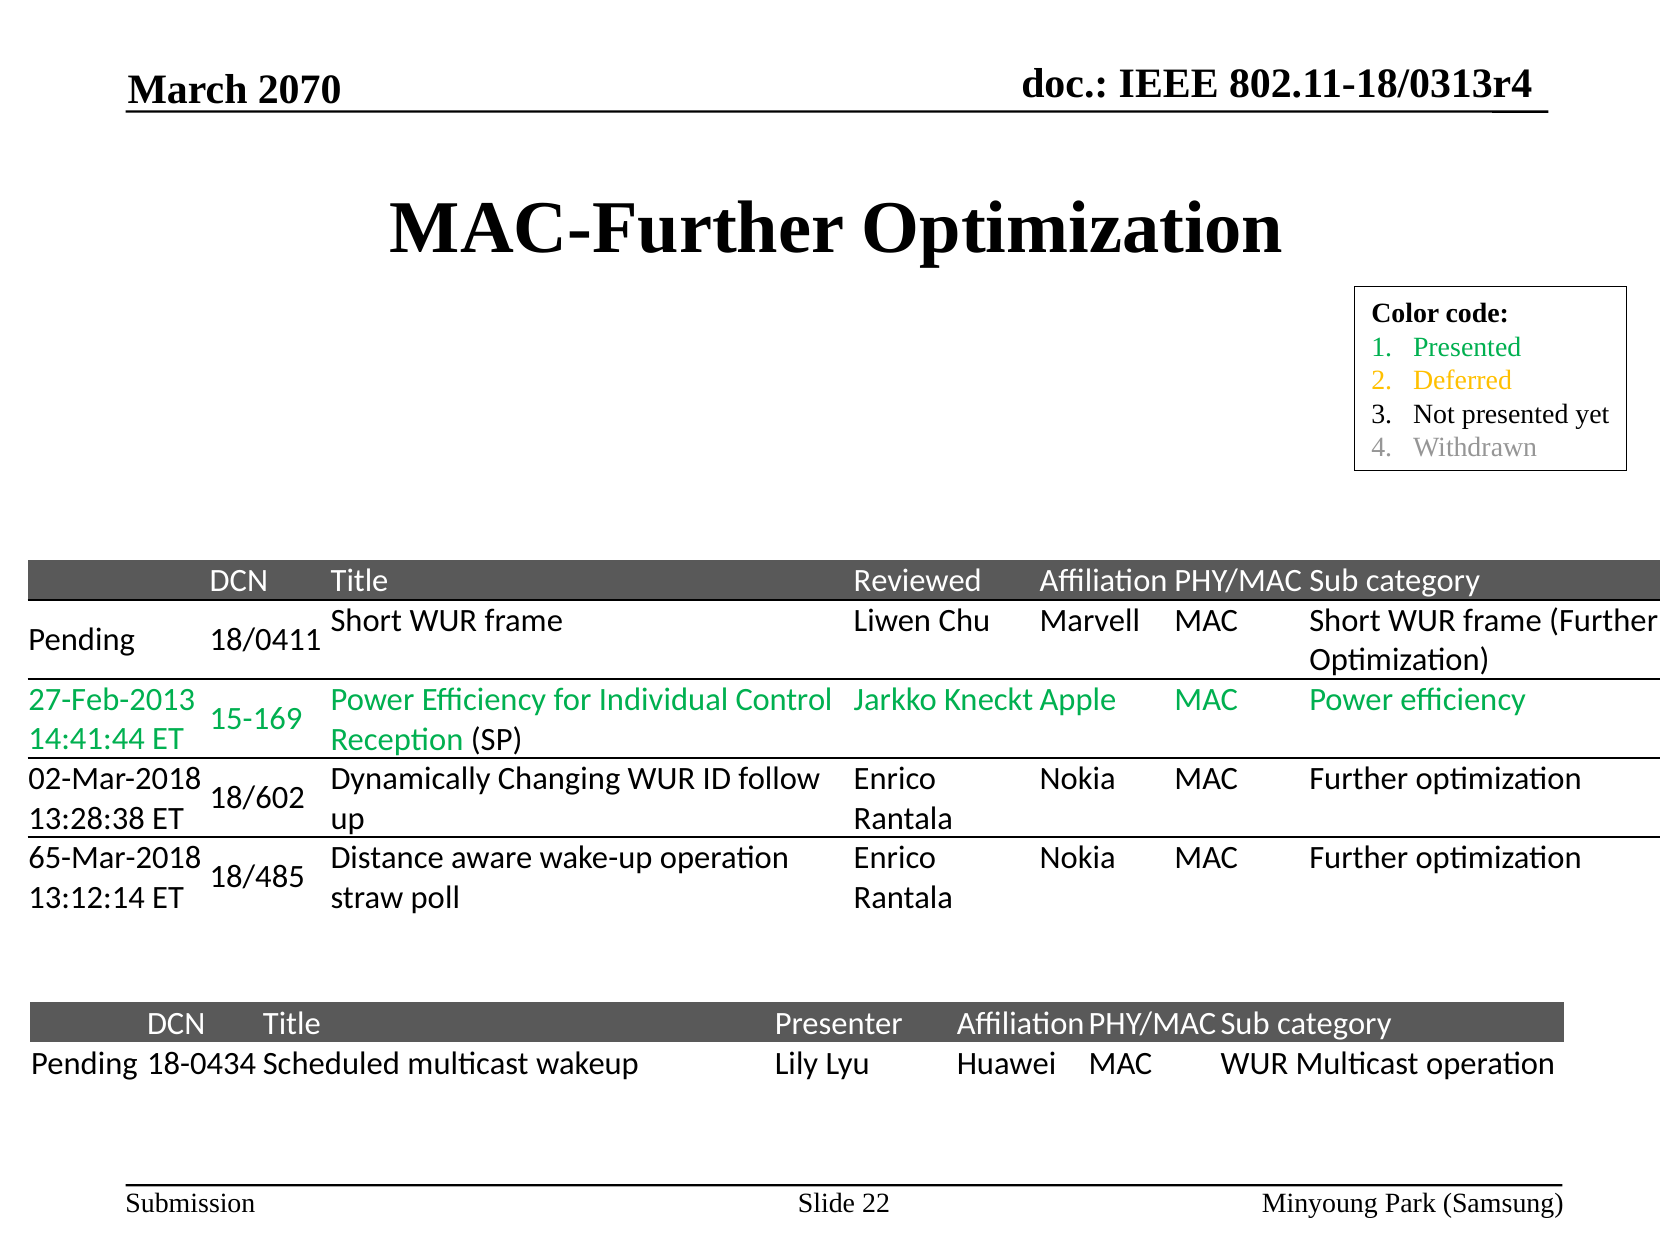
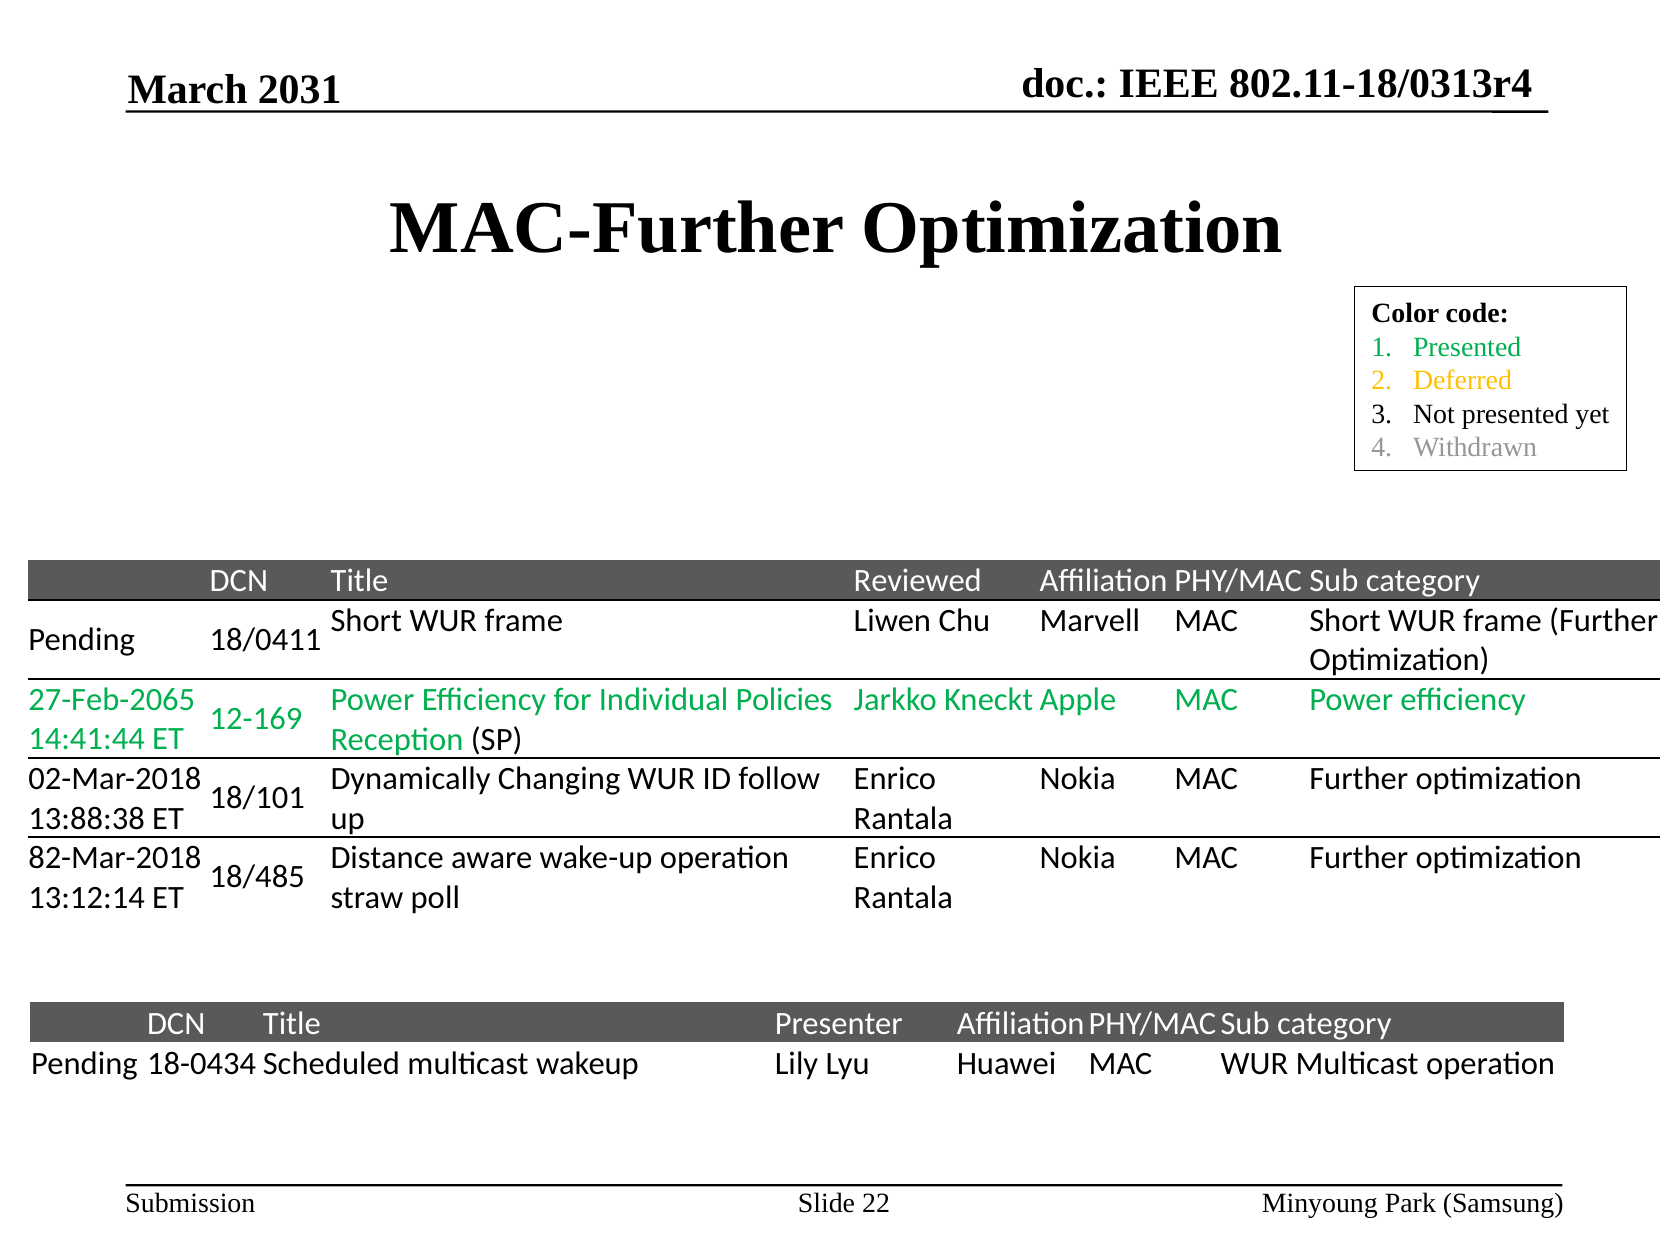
2070: 2070 -> 2031 (300, 89)
27-Feb-2013: 27-Feb-2013 -> 27-Feb-2065 (112, 700)
Control: Control -> Policies (784, 700)
15-169: 15-169 -> 12-169 (256, 719)
18/602: 18/602 -> 18/101 (257, 798)
13:28:38: 13:28:38 -> 13:88:38 (87, 819)
65-Mar-2018: 65-Mar-2018 -> 82-Mar-2018 (115, 858)
